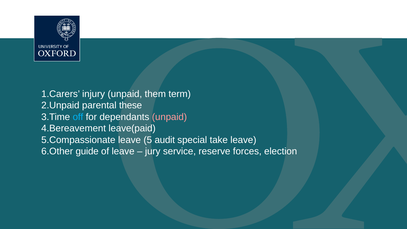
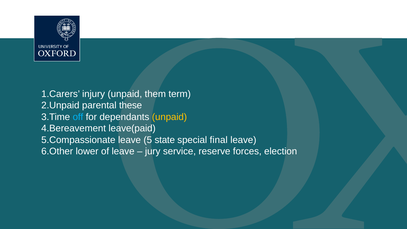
unpaid colour: pink -> yellow (169, 117)
audit: audit -> state (165, 140)
take: take -> final (219, 140)
guide: guide -> lower (87, 151)
